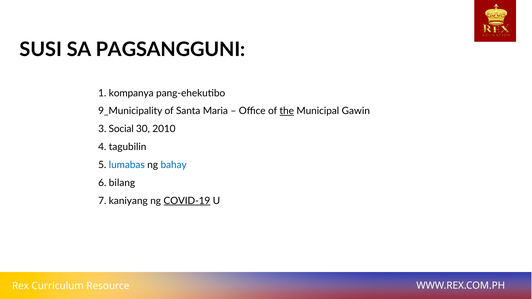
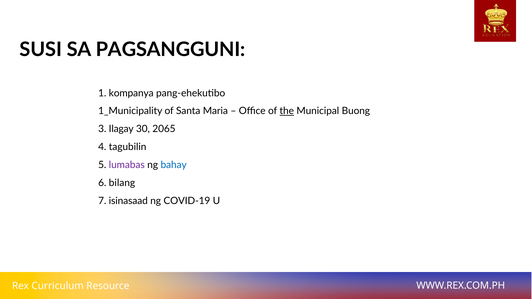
9_Municipality: 9_Municipality -> 1_Municipality (130, 111)
Gawin: Gawin -> Buong (356, 111)
Social: Social -> Ilagay (121, 129)
2010: 2010 -> 2065 (164, 129)
lumabas colour: blue -> purple (127, 165)
kaniyang: kaniyang -> isinasaad (128, 201)
COVID-19 underline: present -> none (187, 201)
